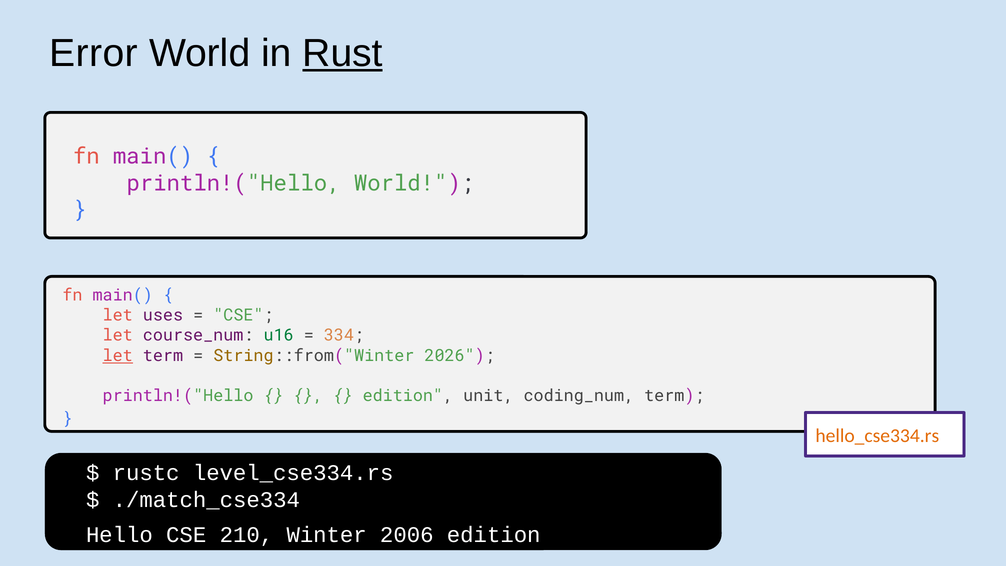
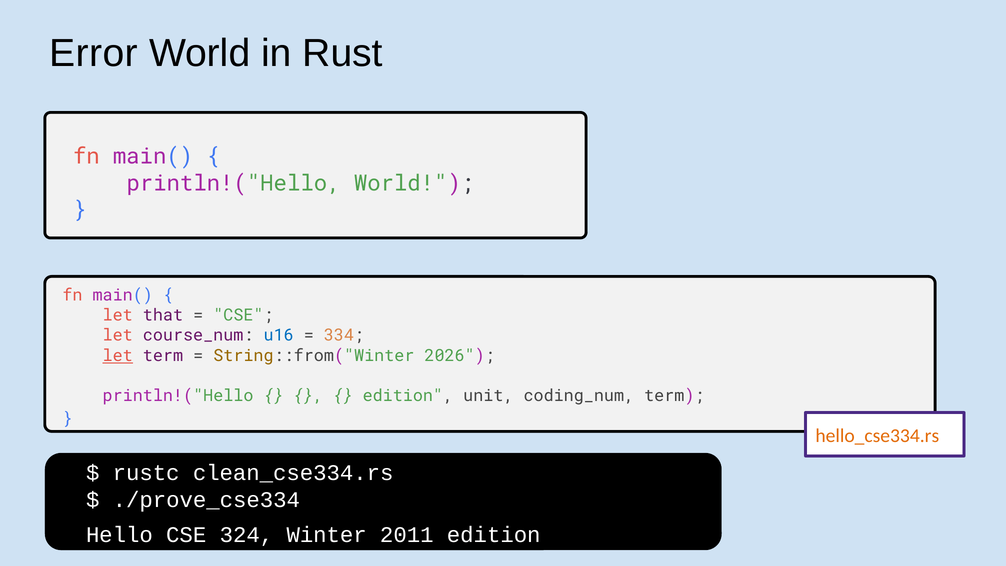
Rust underline: present -> none (342, 53)
uses: uses -> that (163, 315)
u16 colour: green -> blue (279, 335)
level_cse334.rs: level_cse334.rs -> clean_cse334.rs (293, 473)
./match_cse334: ./match_cse334 -> ./prove_cse334 (206, 500)
210: 210 -> 324 (246, 535)
2006: 2006 -> 2011 (407, 535)
